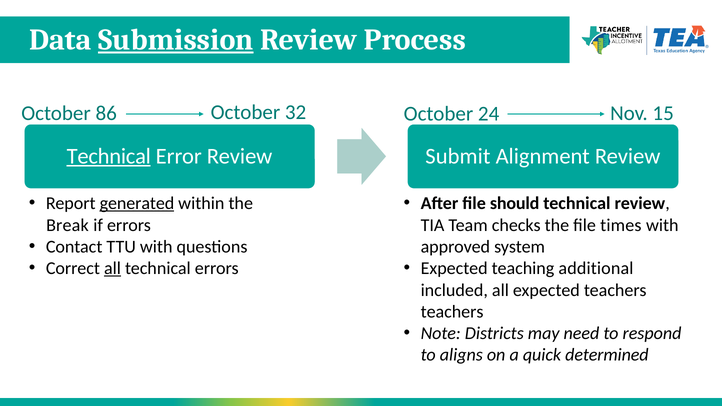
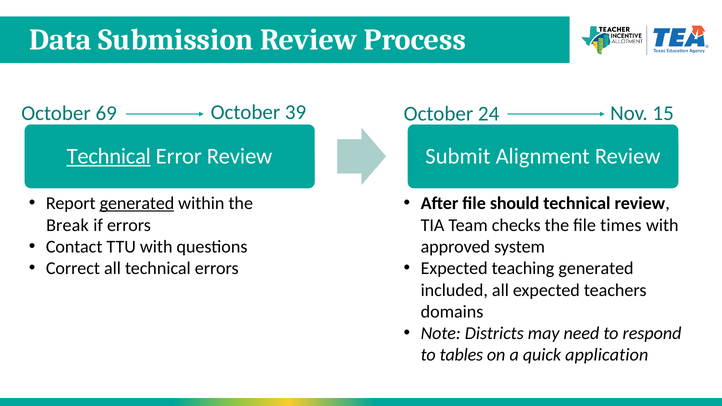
Submission underline: present -> none (176, 40)
86: 86 -> 69 (106, 114)
32: 32 -> 39 (296, 113)
all underline: present -> none (112, 268)
teaching additional: additional -> generated (596, 268)
teachers: teachers -> domains (452, 312)
aligns: aligns -> tables (461, 355)
determined: determined -> application (607, 355)
